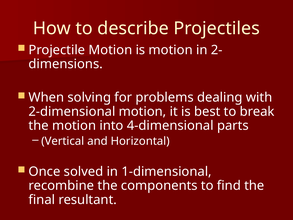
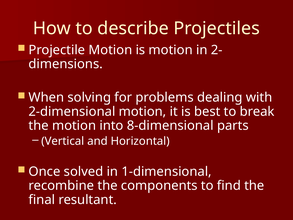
4-dimensional: 4-dimensional -> 8-dimensional (170, 125)
